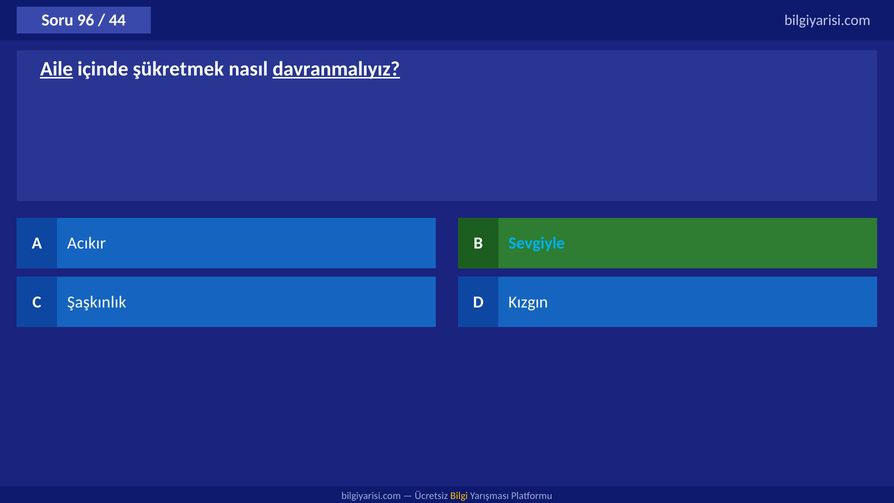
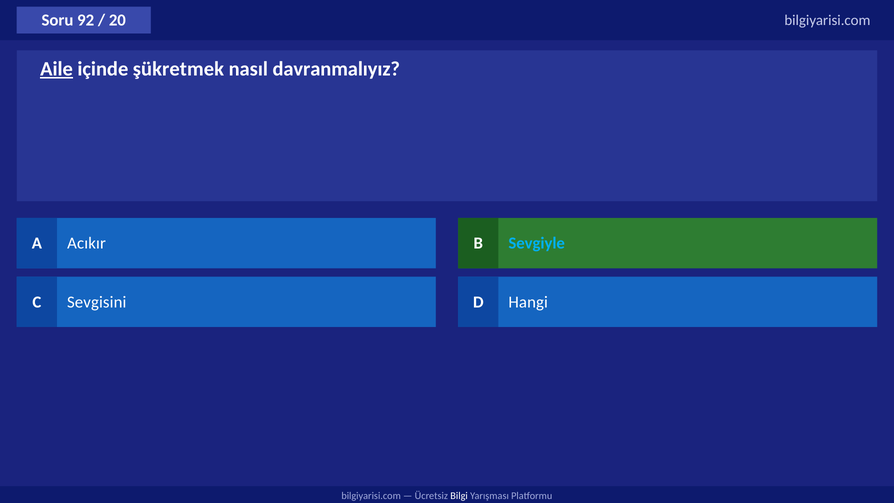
96: 96 -> 92 (86, 20)
44: 44 -> 20 (117, 20)
davranmalıyız underline: present -> none (336, 69)
Şaşkınlık: Şaşkınlık -> Sevgisini (97, 302)
Kızgın: Kızgın -> Hangi (528, 302)
Bilgi colour: yellow -> white (459, 496)
